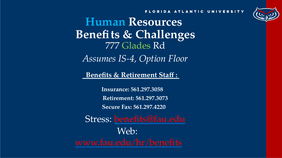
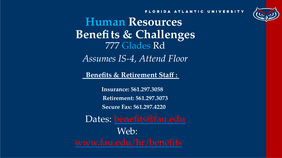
Glades colour: light green -> light blue (136, 46)
Option: Option -> Attend (152, 59)
Stress: Stress -> Dates (99, 119)
